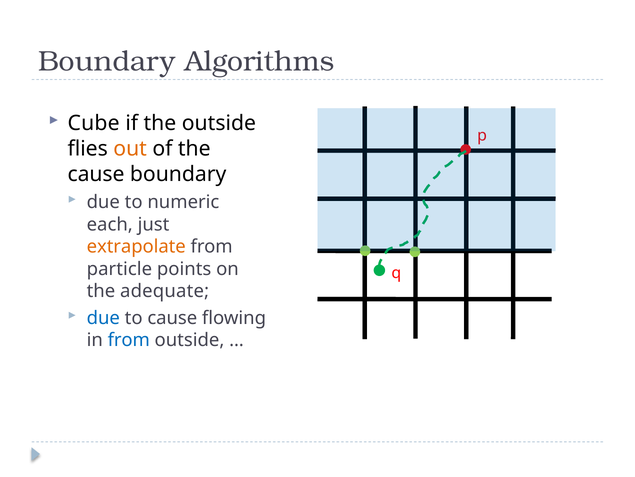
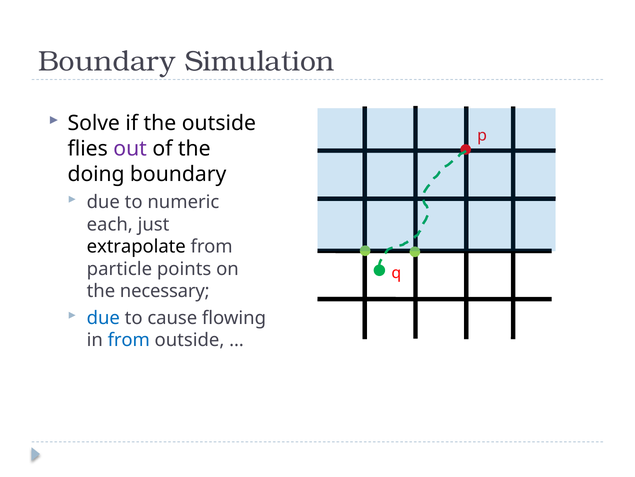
Algorithms: Algorithms -> Simulation (259, 61)
Cube: Cube -> Solve (94, 123)
out colour: orange -> purple (130, 149)
cause: cause -> doing (96, 174)
extrapolate colour: orange -> black (136, 246)
adequate: adequate -> necessary (165, 291)
